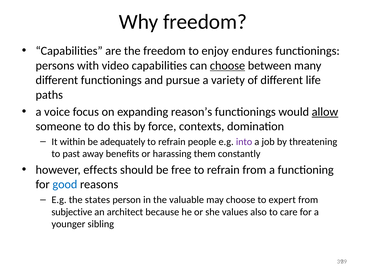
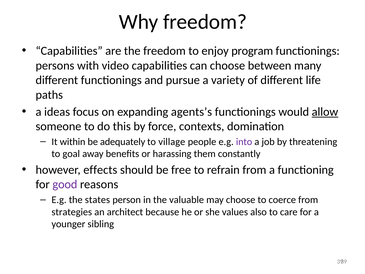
endures: endures -> program (252, 51)
choose underline: present -> none (227, 65)
voice: voice -> ideas (57, 112)
reason’s: reason’s -> agents’s (192, 112)
refrain: refrain -> village (172, 142)
past: past -> goal (71, 154)
good colour: blue -> purple (65, 184)
expert: expert -> coerce (282, 200)
subjective: subjective -> strategies (72, 212)
